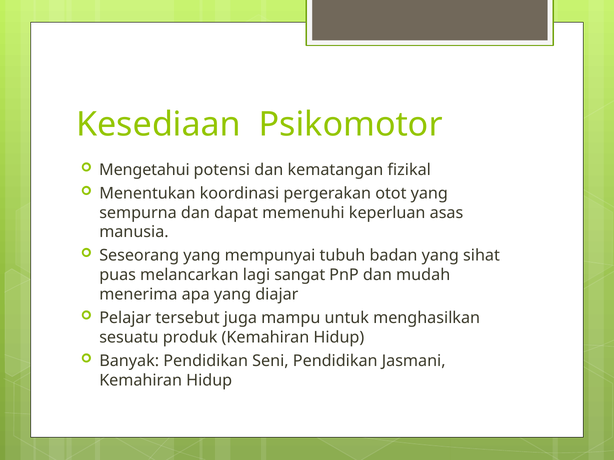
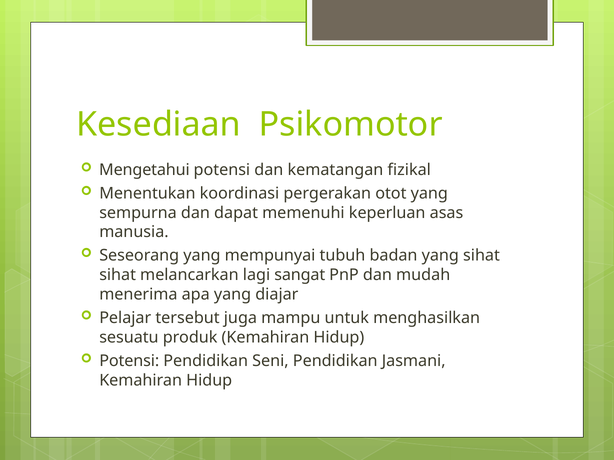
puas: puas -> sihat (118, 275)
Banyak: Banyak -> Potensi (129, 361)
